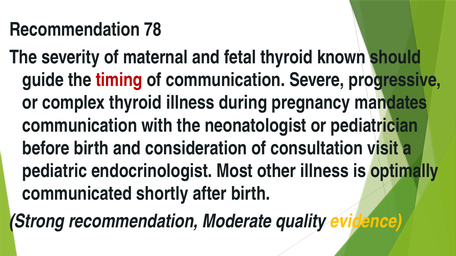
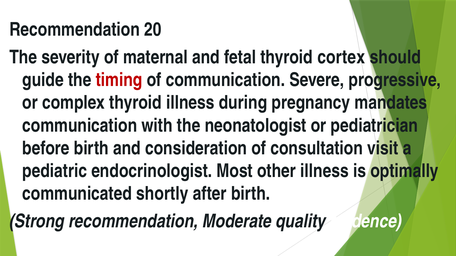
78: 78 -> 20 (153, 30)
known: known -> cortex (341, 57)
evidence colour: yellow -> white (366, 222)
